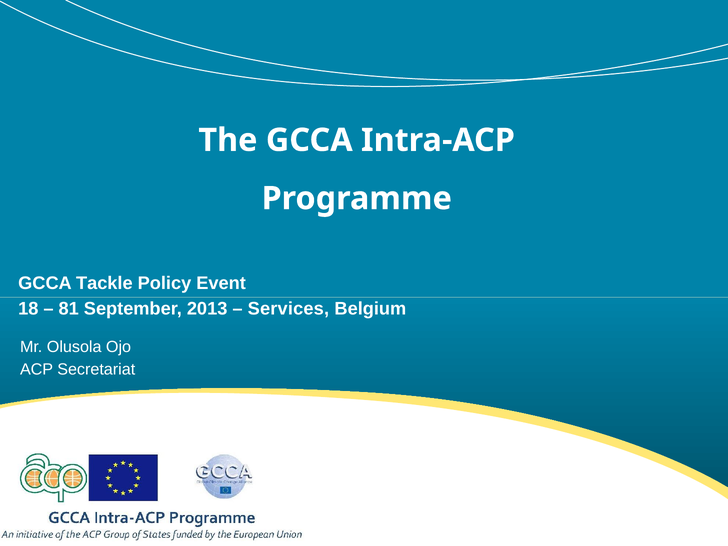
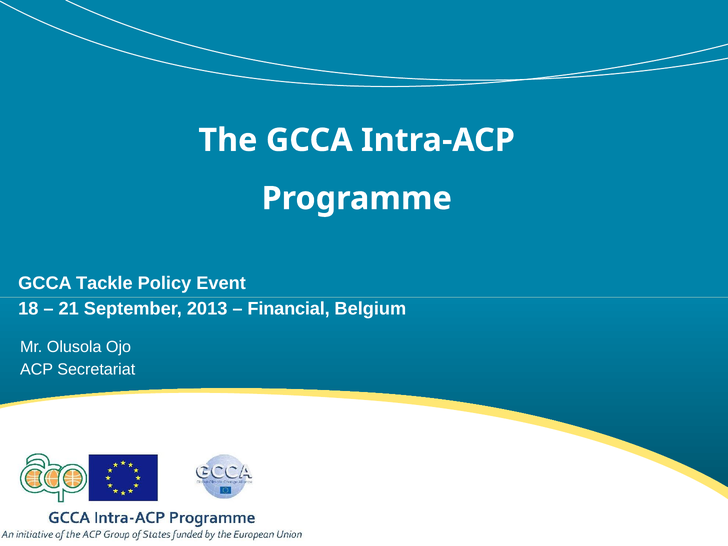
81: 81 -> 21 (69, 309)
Services: Services -> Financial (289, 309)
